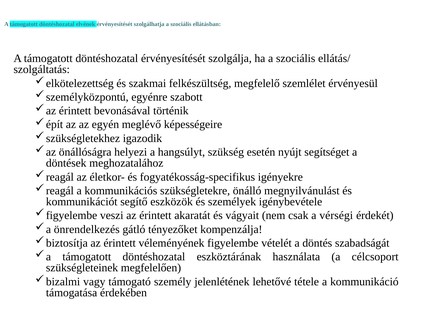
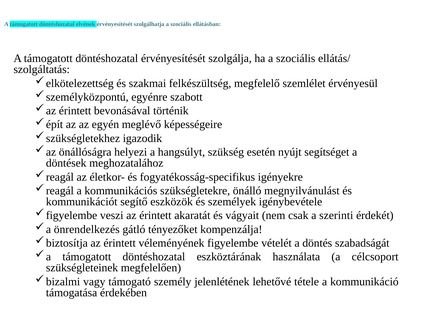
vérségi: vérségi -> szerinti (336, 216)
